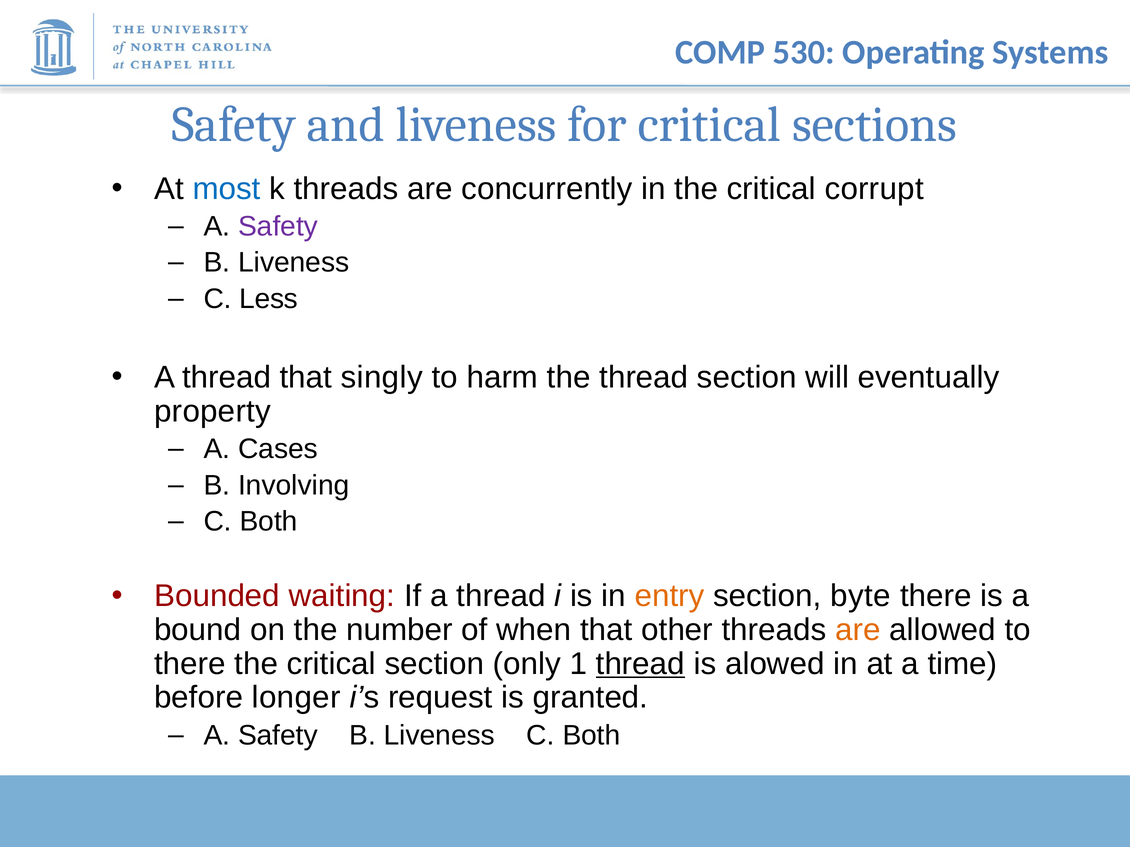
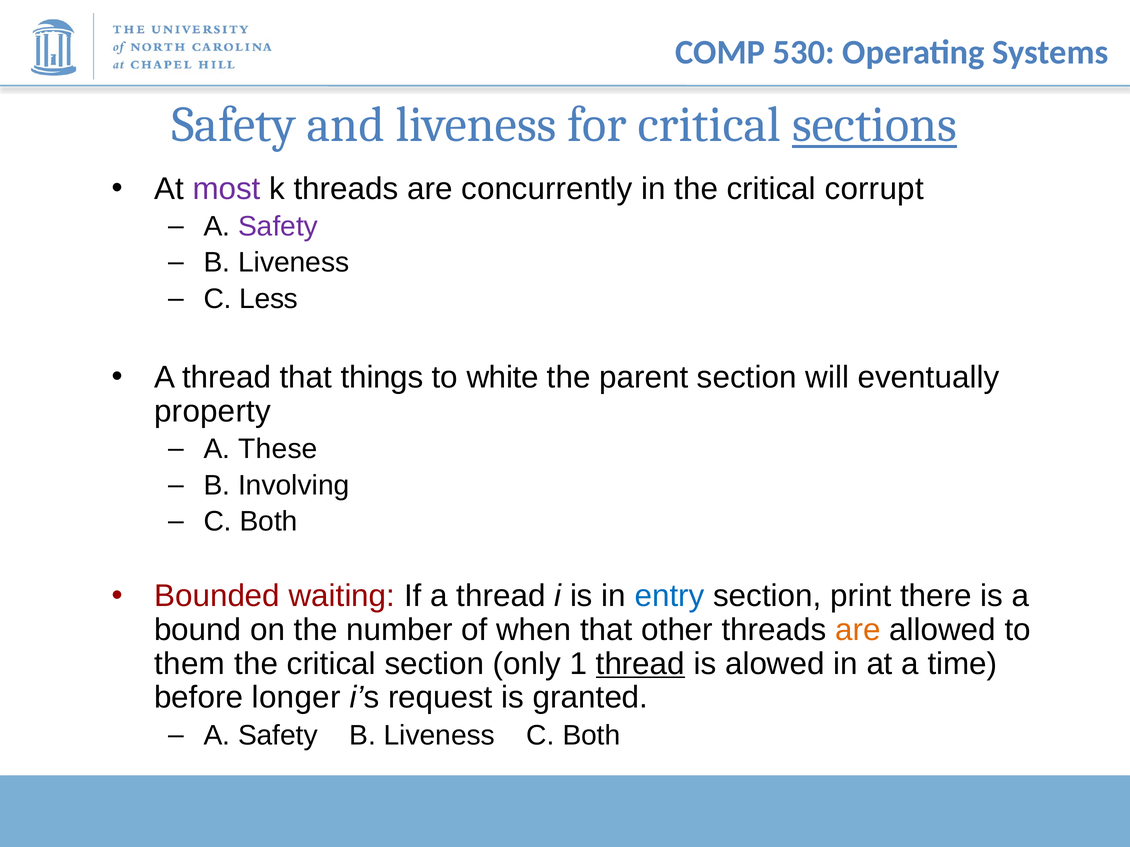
sections underline: none -> present (875, 125)
most colour: blue -> purple (227, 189)
singly: singly -> things (382, 378)
harm: harm -> white (503, 378)
the thread: thread -> parent (644, 378)
Cases: Cases -> These (278, 449)
entry colour: orange -> blue (669, 596)
byte: byte -> print (861, 596)
there: there -> them (190, 664)
